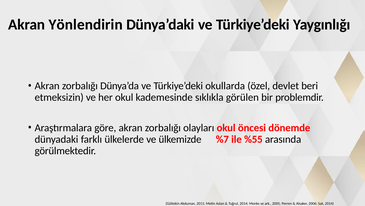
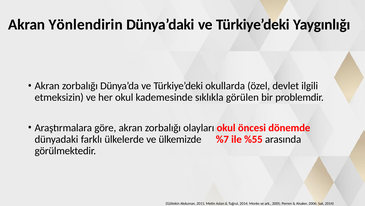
beri: beri -> ilgili (310, 86)
